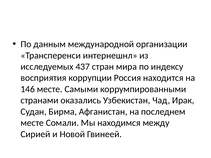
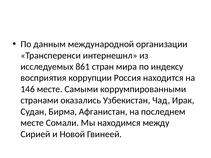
437: 437 -> 861 (83, 67)
